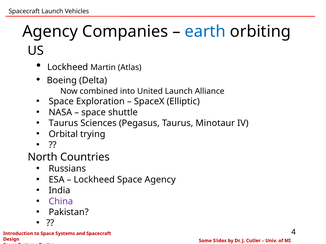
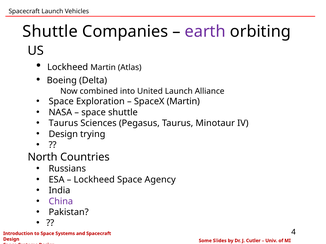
Agency: Agency -> Shuttle (50, 32)
earth colour: blue -> purple (205, 32)
SpaceX Elliptic: Elliptic -> Martin (183, 102)
Orbital: Orbital -> Design (63, 134)
